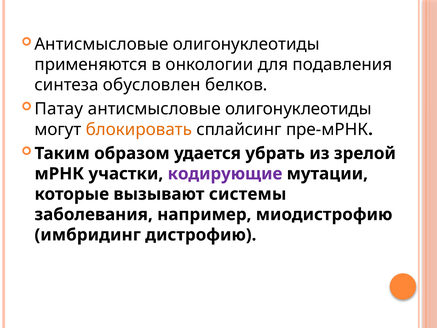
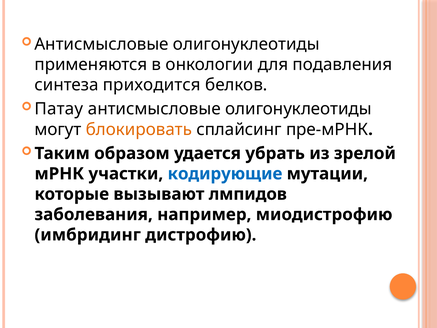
обусловлен: обусловлен -> приходится (152, 85)
кодирующие colour: purple -> blue (225, 174)
системы: системы -> лмпидов (248, 194)
